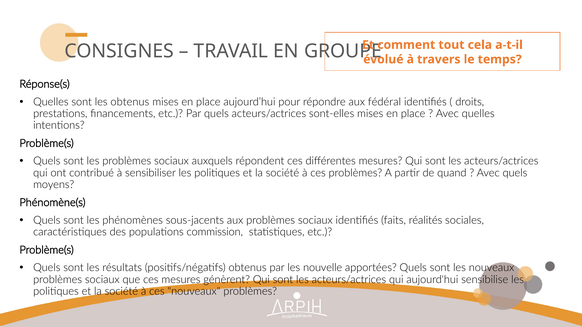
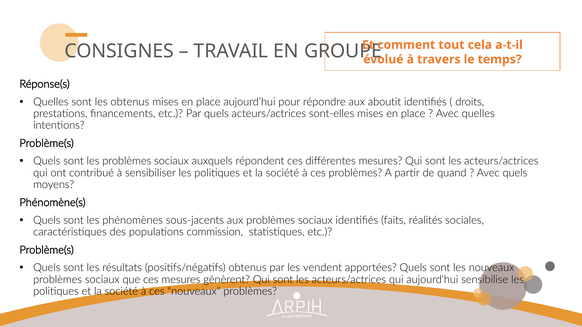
fédéral: fédéral -> aboutit (385, 102)
nouvelle: nouvelle -> vendent (323, 268)
